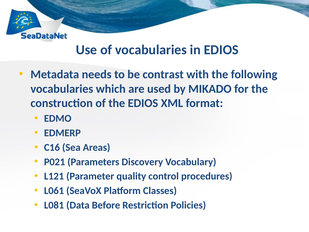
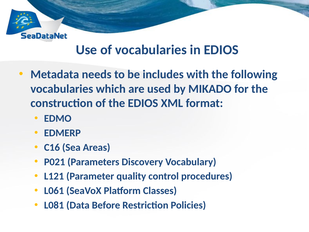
contrast: contrast -> includes (163, 74)
